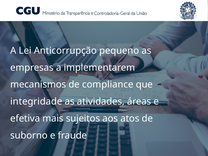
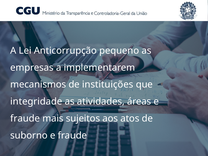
compliance: compliance -> instituições (108, 85)
efetiva: efetiva -> fraude (25, 118)
